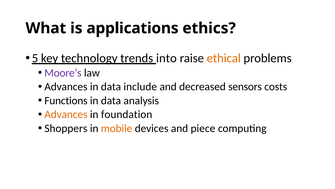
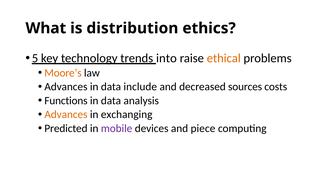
applications: applications -> distribution (132, 28)
Moore’s colour: purple -> orange (63, 73)
sensors: sensors -> sources (245, 87)
foundation: foundation -> exchanging (127, 114)
Shoppers: Shoppers -> Predicted (66, 128)
mobile colour: orange -> purple (117, 128)
